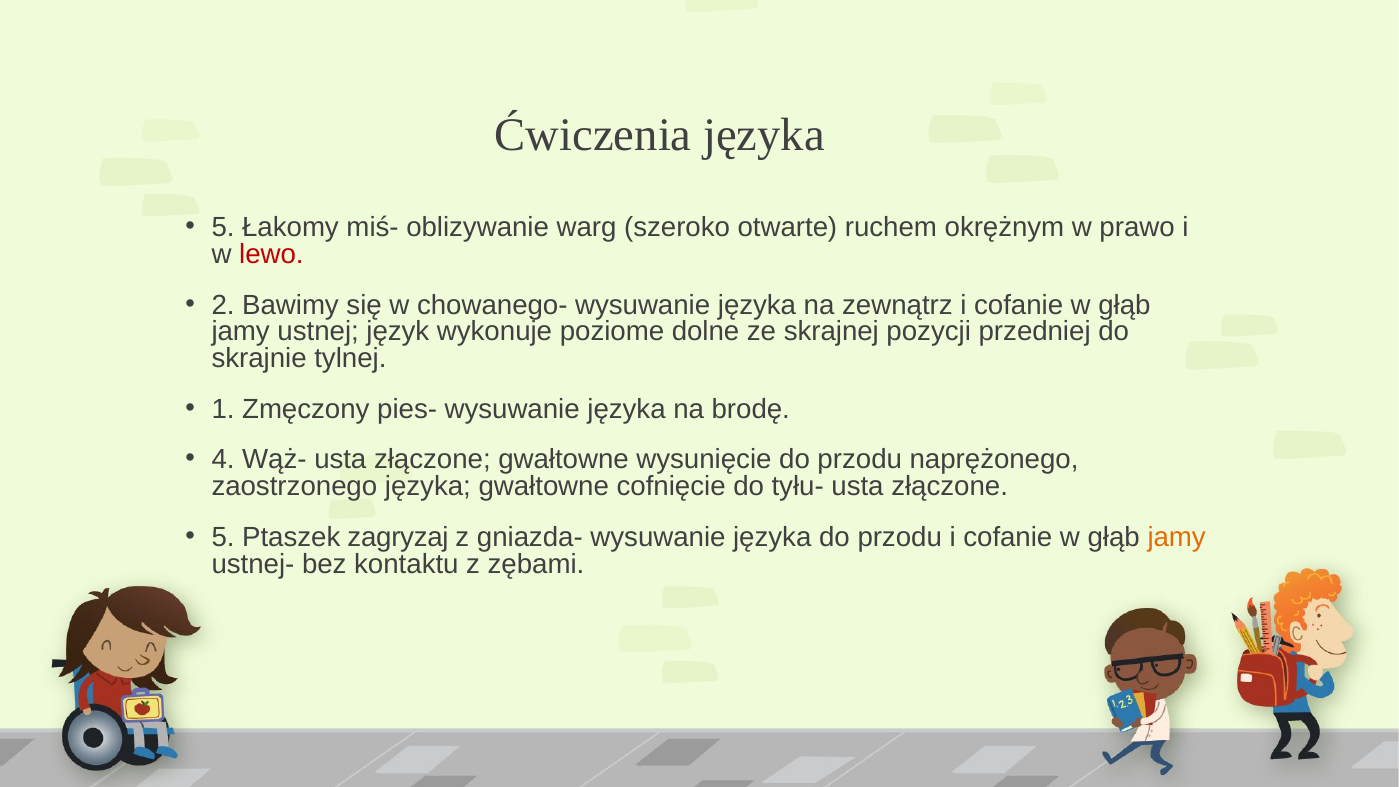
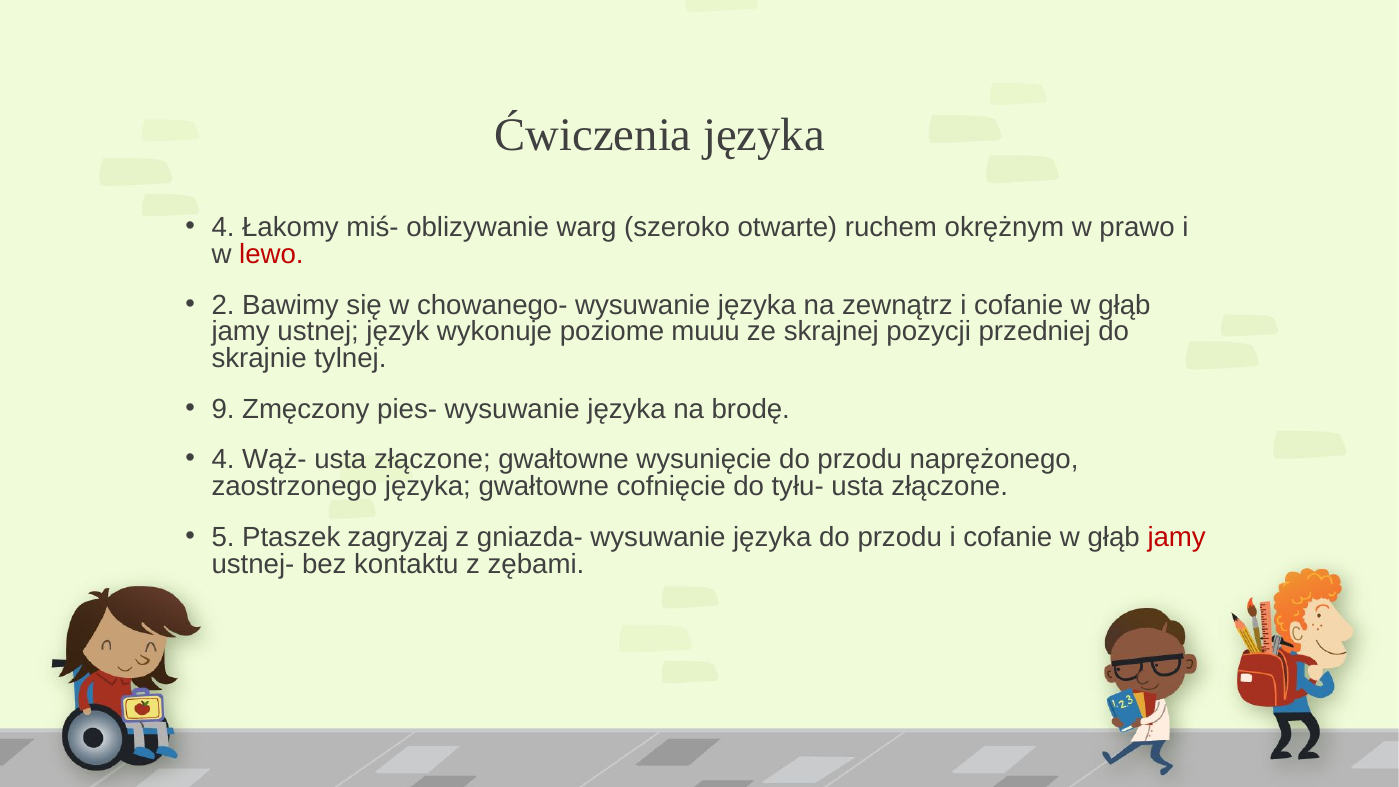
5: 5 -> 4 (223, 227)
dolne: dolne -> muuu (706, 332)
1: 1 -> 9 (223, 409)
jamy colour: orange -> red (1177, 537)
